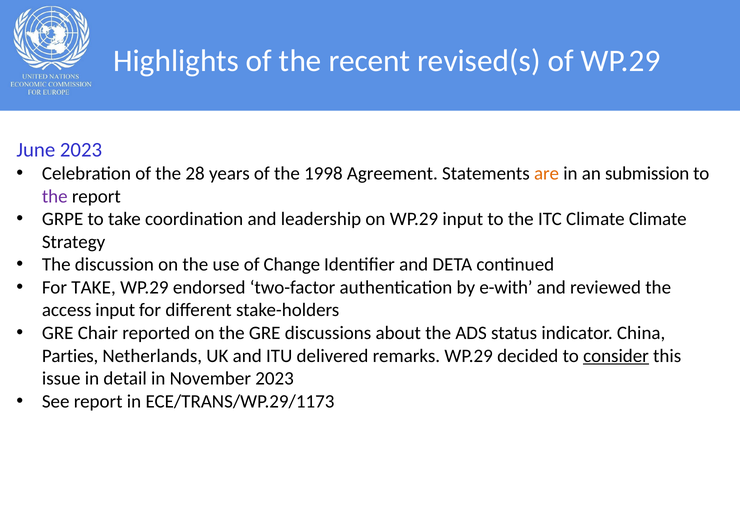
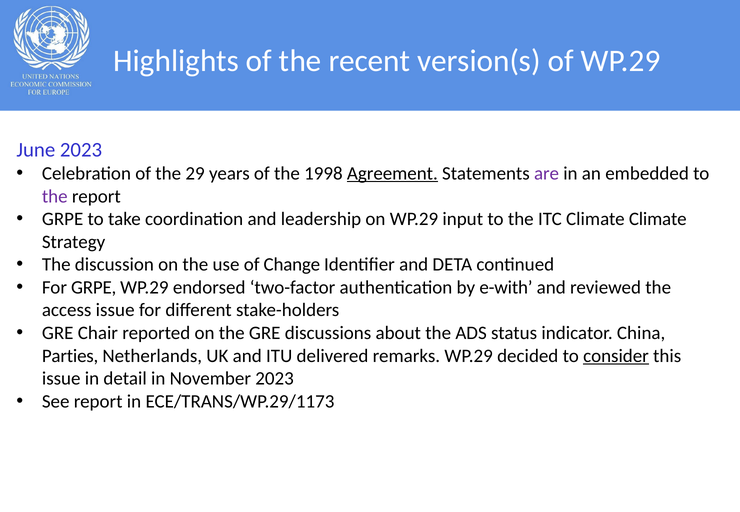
revised(s: revised(s -> version(s (479, 61)
28: 28 -> 29 (195, 174)
Agreement underline: none -> present (392, 174)
are colour: orange -> purple (547, 174)
submission: submission -> embedded (647, 174)
For TAKE: TAKE -> GRPE (94, 288)
access input: input -> issue (115, 310)
